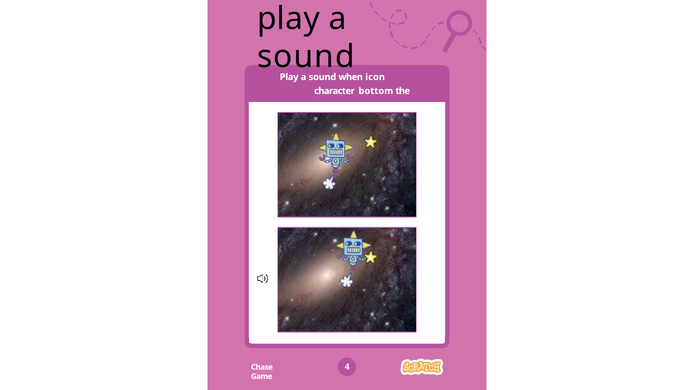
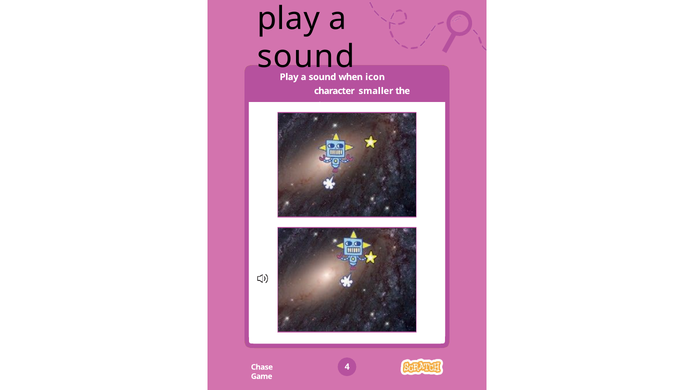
bottom: bottom -> smaller (376, 91)
